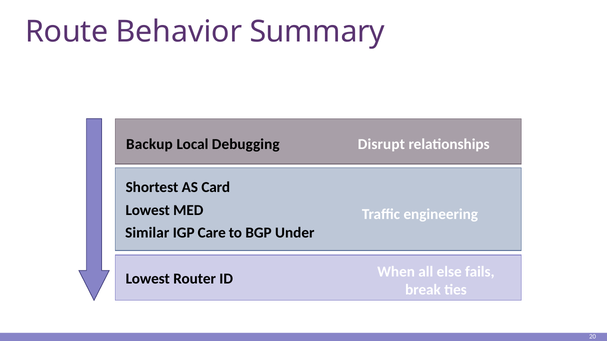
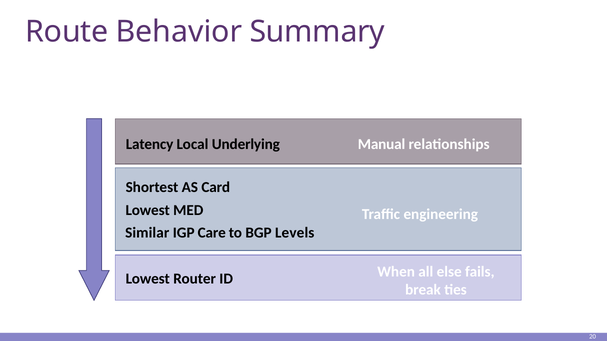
Backup: Backup -> Latency (150, 145)
Debugging: Debugging -> Underlying (246, 145)
Disrupt: Disrupt -> Manual (382, 145)
Under: Under -> Levels (295, 233)
